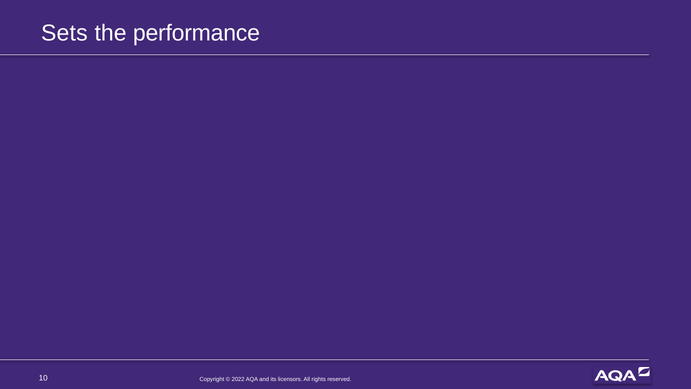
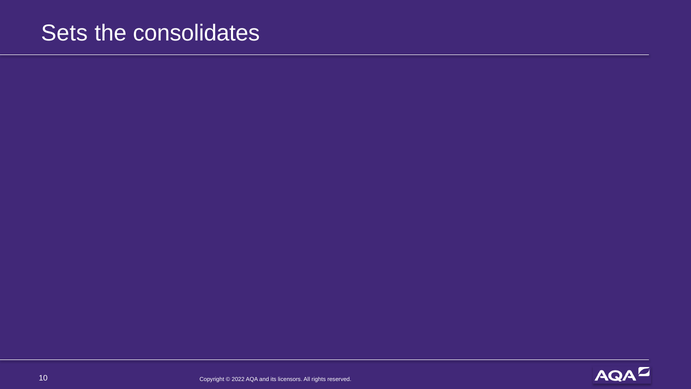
performance: performance -> consolidates (196, 33)
